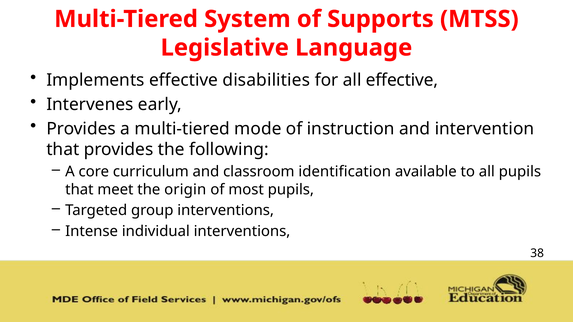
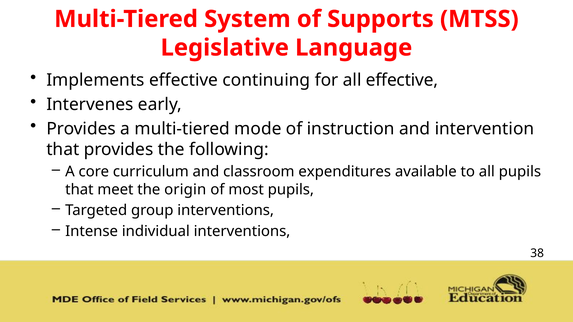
disabilities: disabilities -> continuing (266, 80)
identification: identification -> expenditures (345, 172)
